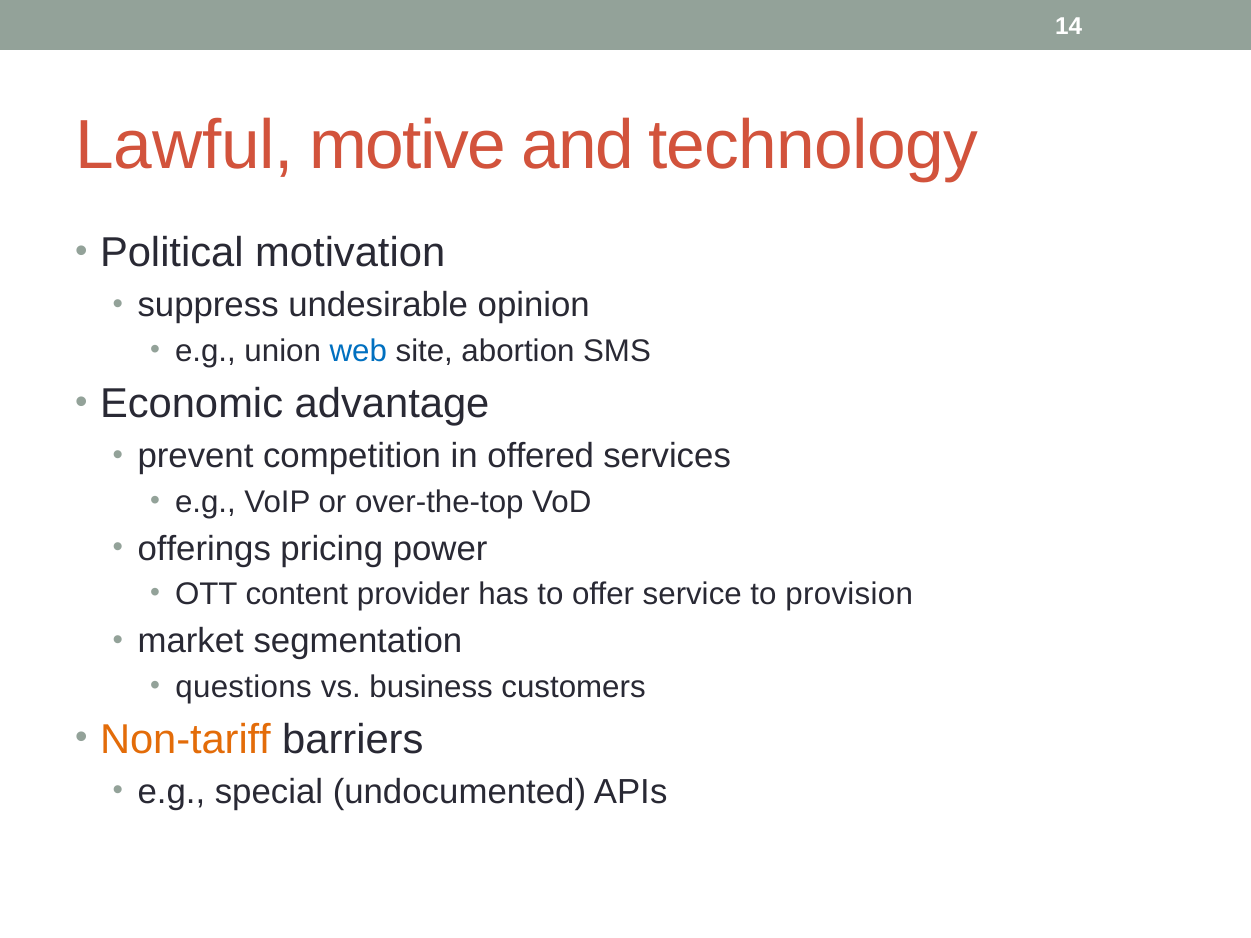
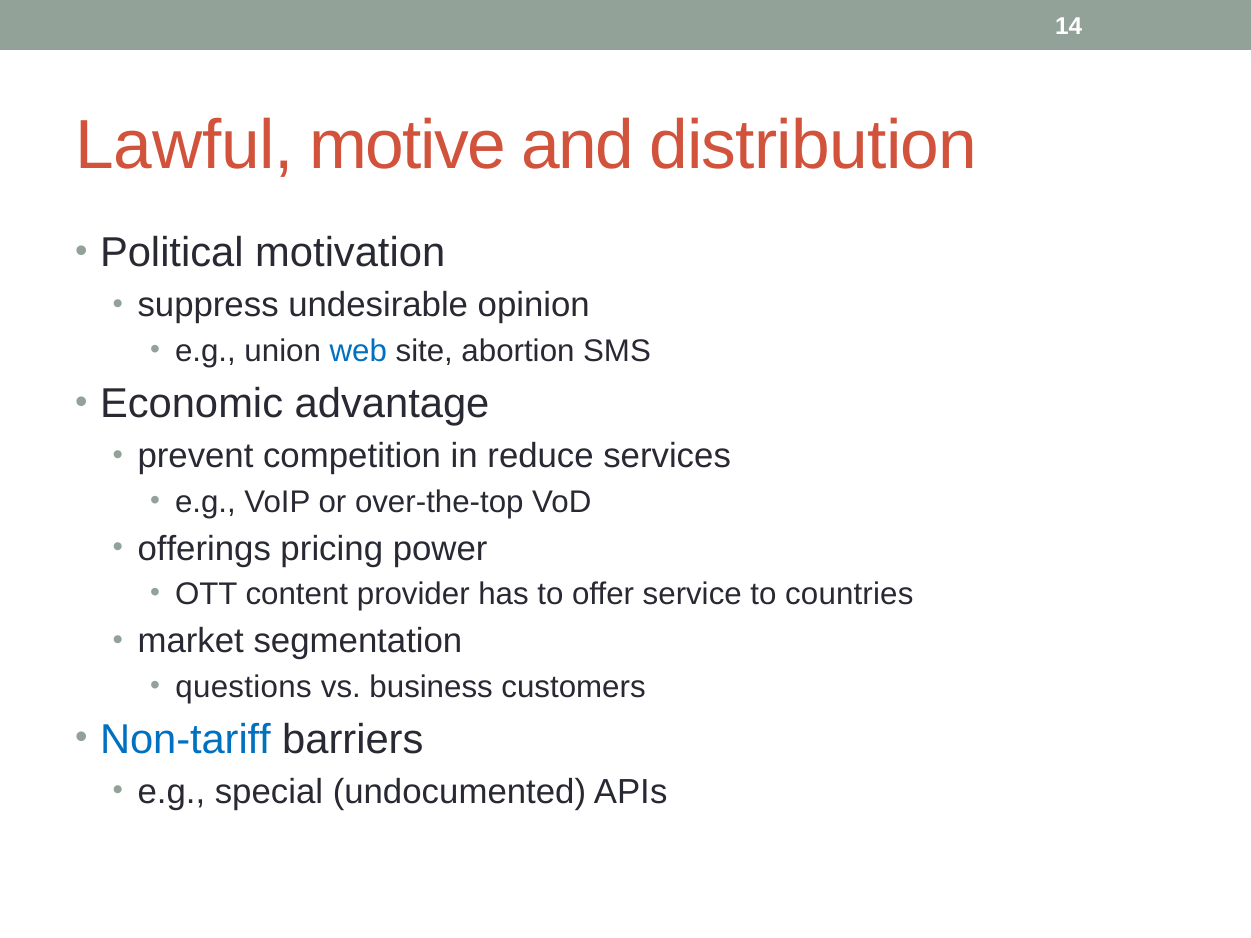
technology: technology -> distribution (813, 146)
offered: offered -> reduce (541, 456)
provision: provision -> countries (849, 594)
Non-tariff colour: orange -> blue (185, 740)
